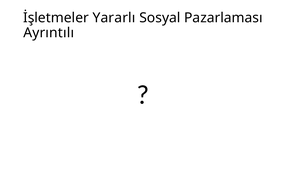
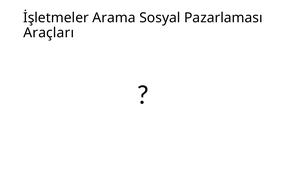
Yararlı: Yararlı -> Arama (114, 18)
Ayrıntılı: Ayrıntılı -> Araçları (49, 33)
